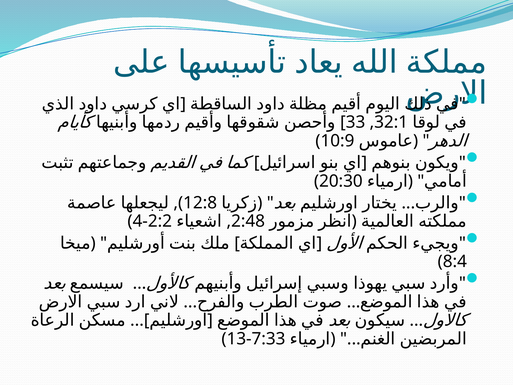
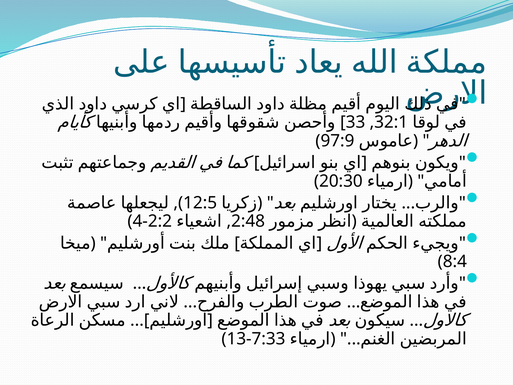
10:9: 10:9 -> 97:9 (337, 141)
12:8: 12:8 -> 12:5 (200, 203)
